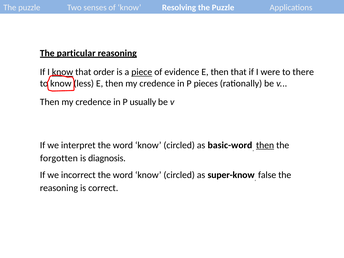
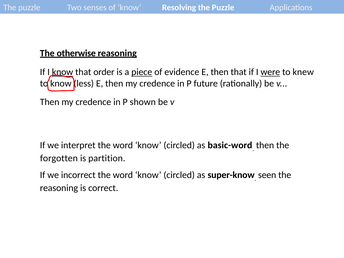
particular: particular -> otherwise (76, 53)
were underline: none -> present (270, 72)
there: there -> knew (303, 72)
pieces: pieces -> future (206, 84)
usually: usually -> shown (143, 102)
then underline: present -> none (265, 145)
diagnosis: diagnosis -> partition (107, 158)
false: false -> seen (267, 175)
